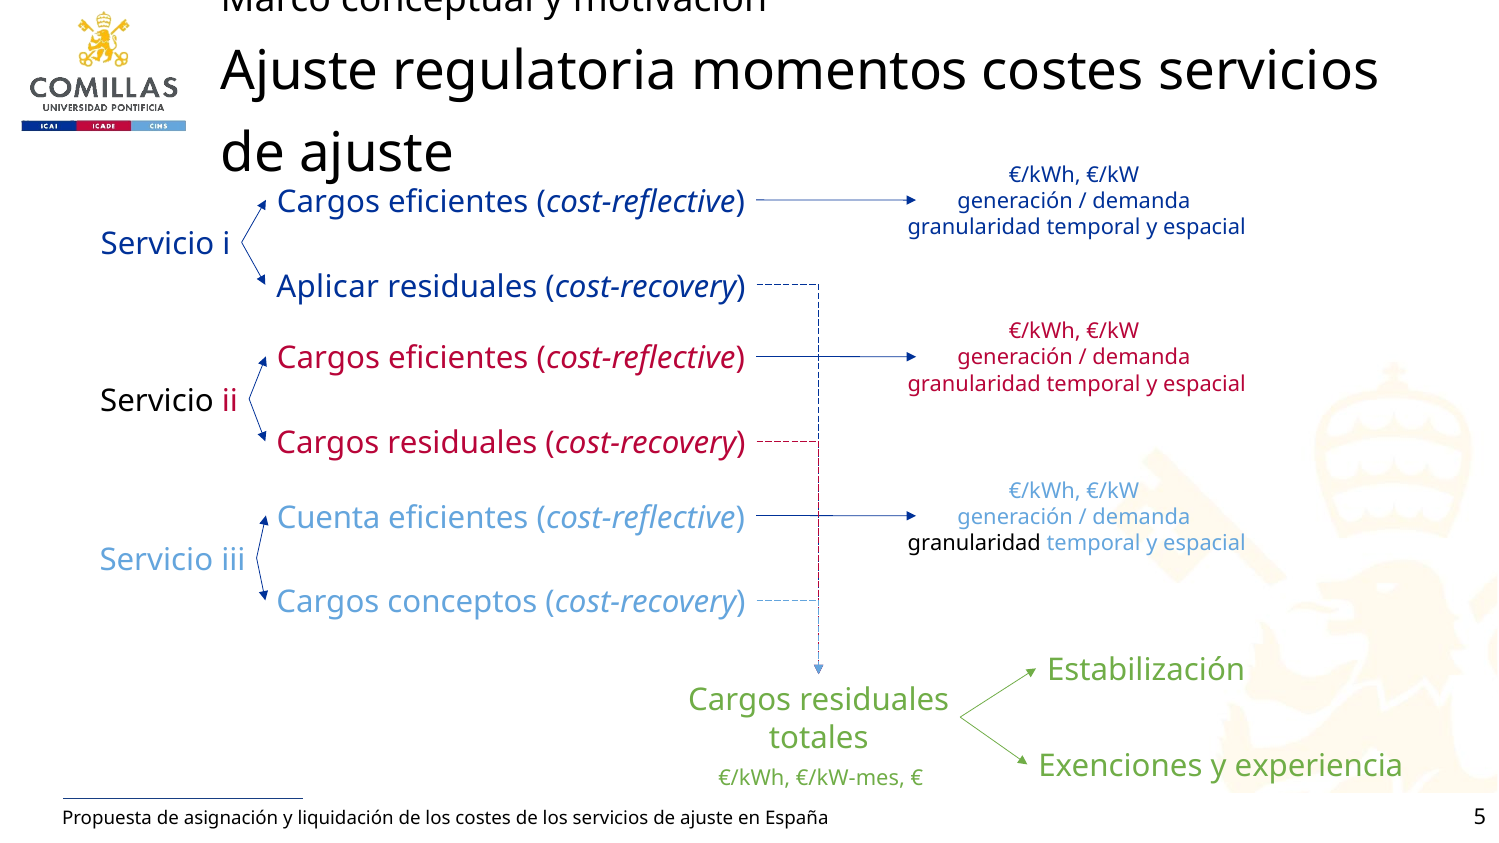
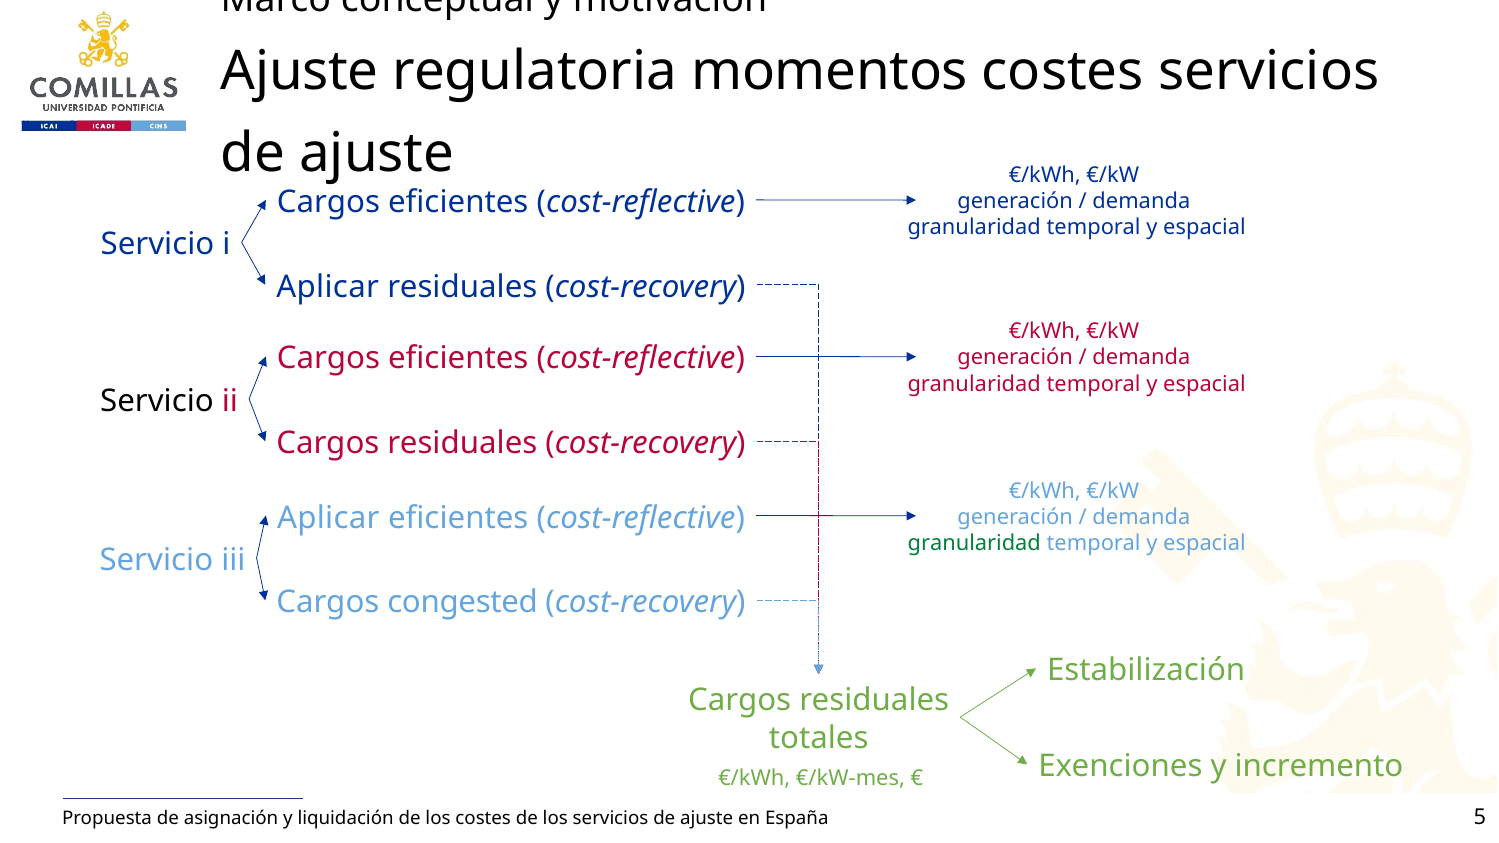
Cuenta: Cuenta -> Aplicar (328, 518)
granularidad colour: black -> green (974, 543)
conceptos: conceptos -> congested (463, 603)
experiencia: experiencia -> incremento (1319, 767)
